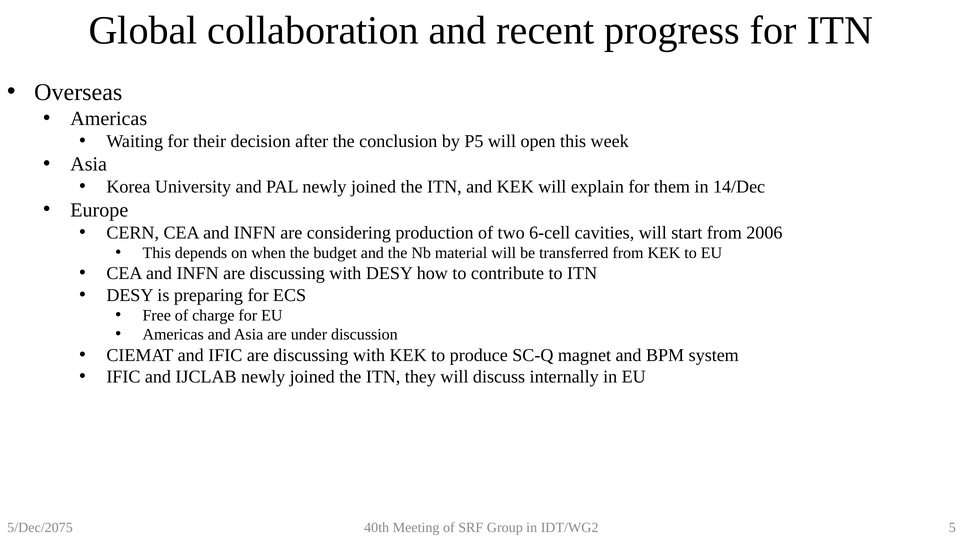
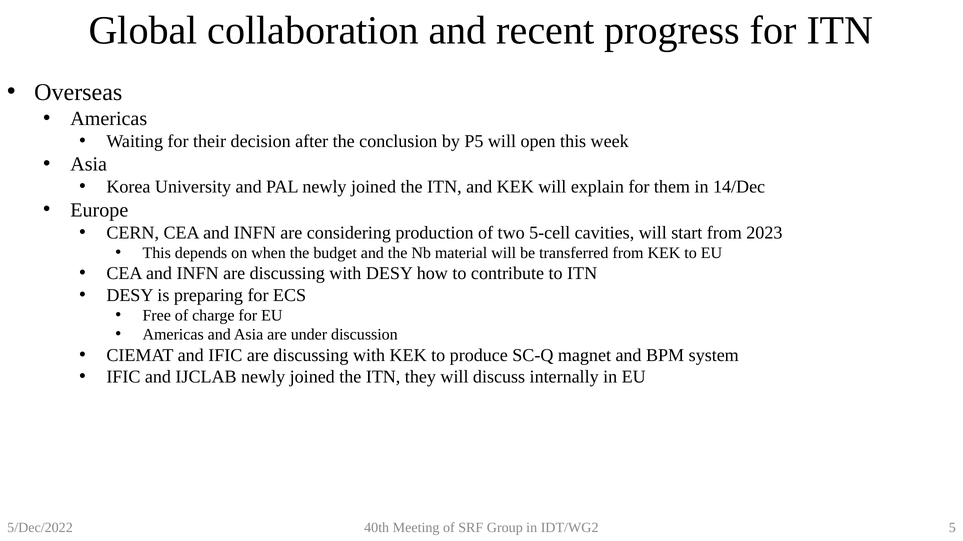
6-cell: 6-cell -> 5-cell (550, 233)
2006: 2006 -> 2023 (764, 233)
5/Dec/2075: 5/Dec/2075 -> 5/Dec/2022 (40, 528)
